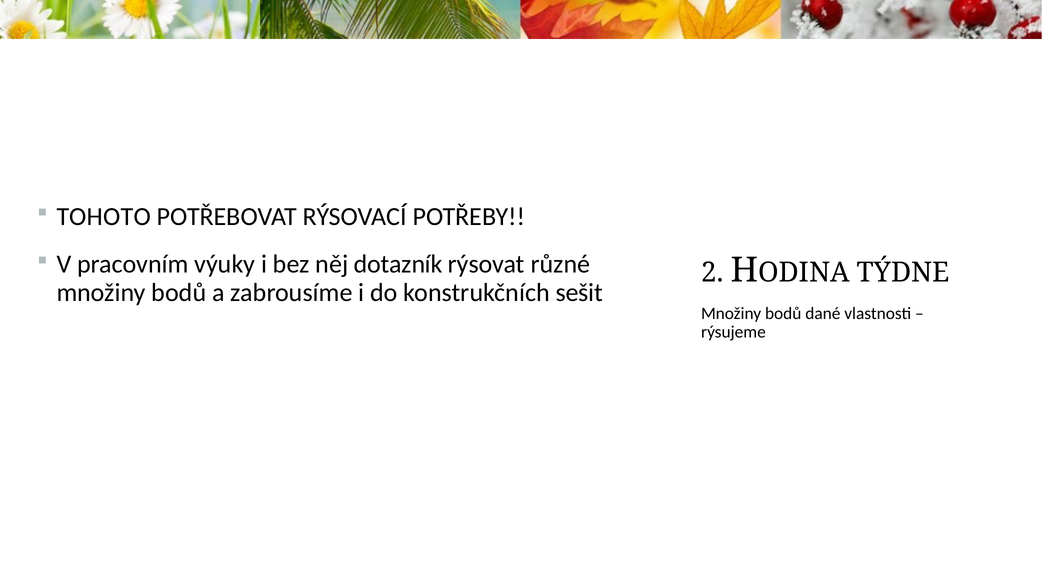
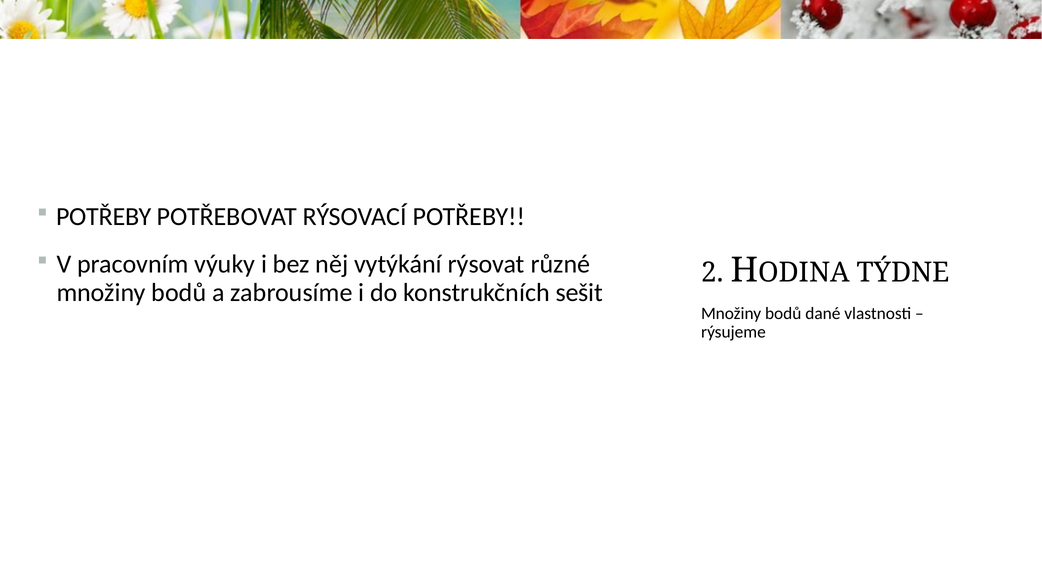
TOHOTO: TOHOTO -> POTŘEBY (104, 217)
dotazník: dotazník -> vytýkání (398, 264)
